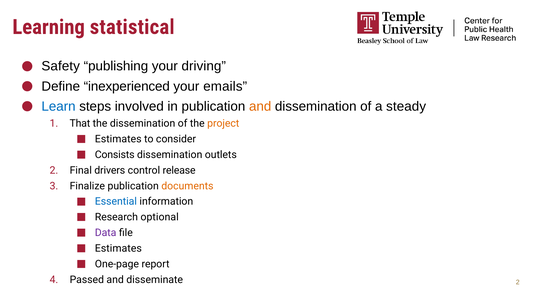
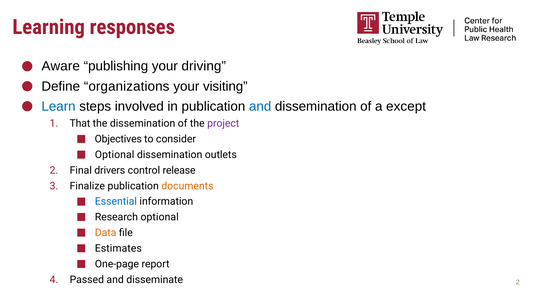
statistical: statistical -> responses (132, 27)
Safety: Safety -> Aware (61, 66)
inexperienced: inexperienced -> organizations (127, 86)
emails: emails -> visiting (225, 86)
and colour: orange -> blue (260, 106)
steady: steady -> except (406, 106)
project colour: orange -> purple (223, 123)
Estimates: Estimates -> Objectives (118, 139)
Consists: Consists -> Optional (115, 154)
Data colour: purple -> orange (106, 232)
